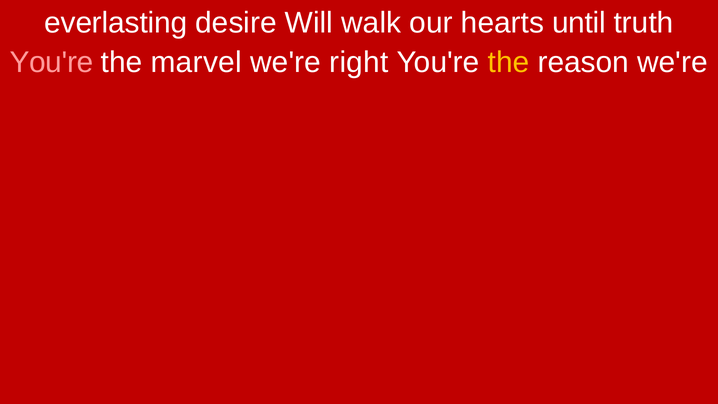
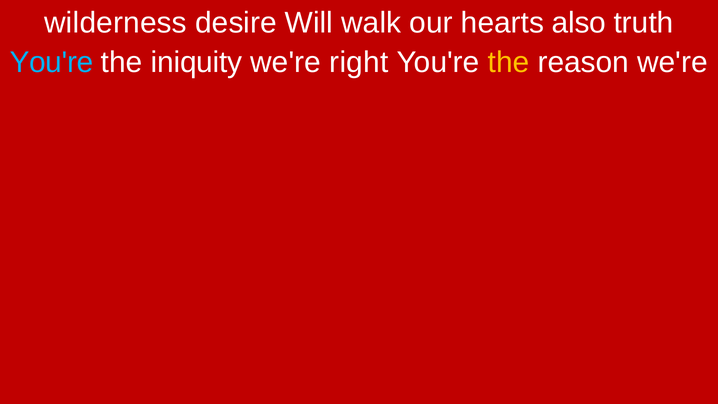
everlasting: everlasting -> wilderness (116, 23)
until: until -> also (579, 23)
You're colour: pink -> light blue (52, 63)
marvel: marvel -> iniquity (197, 63)
